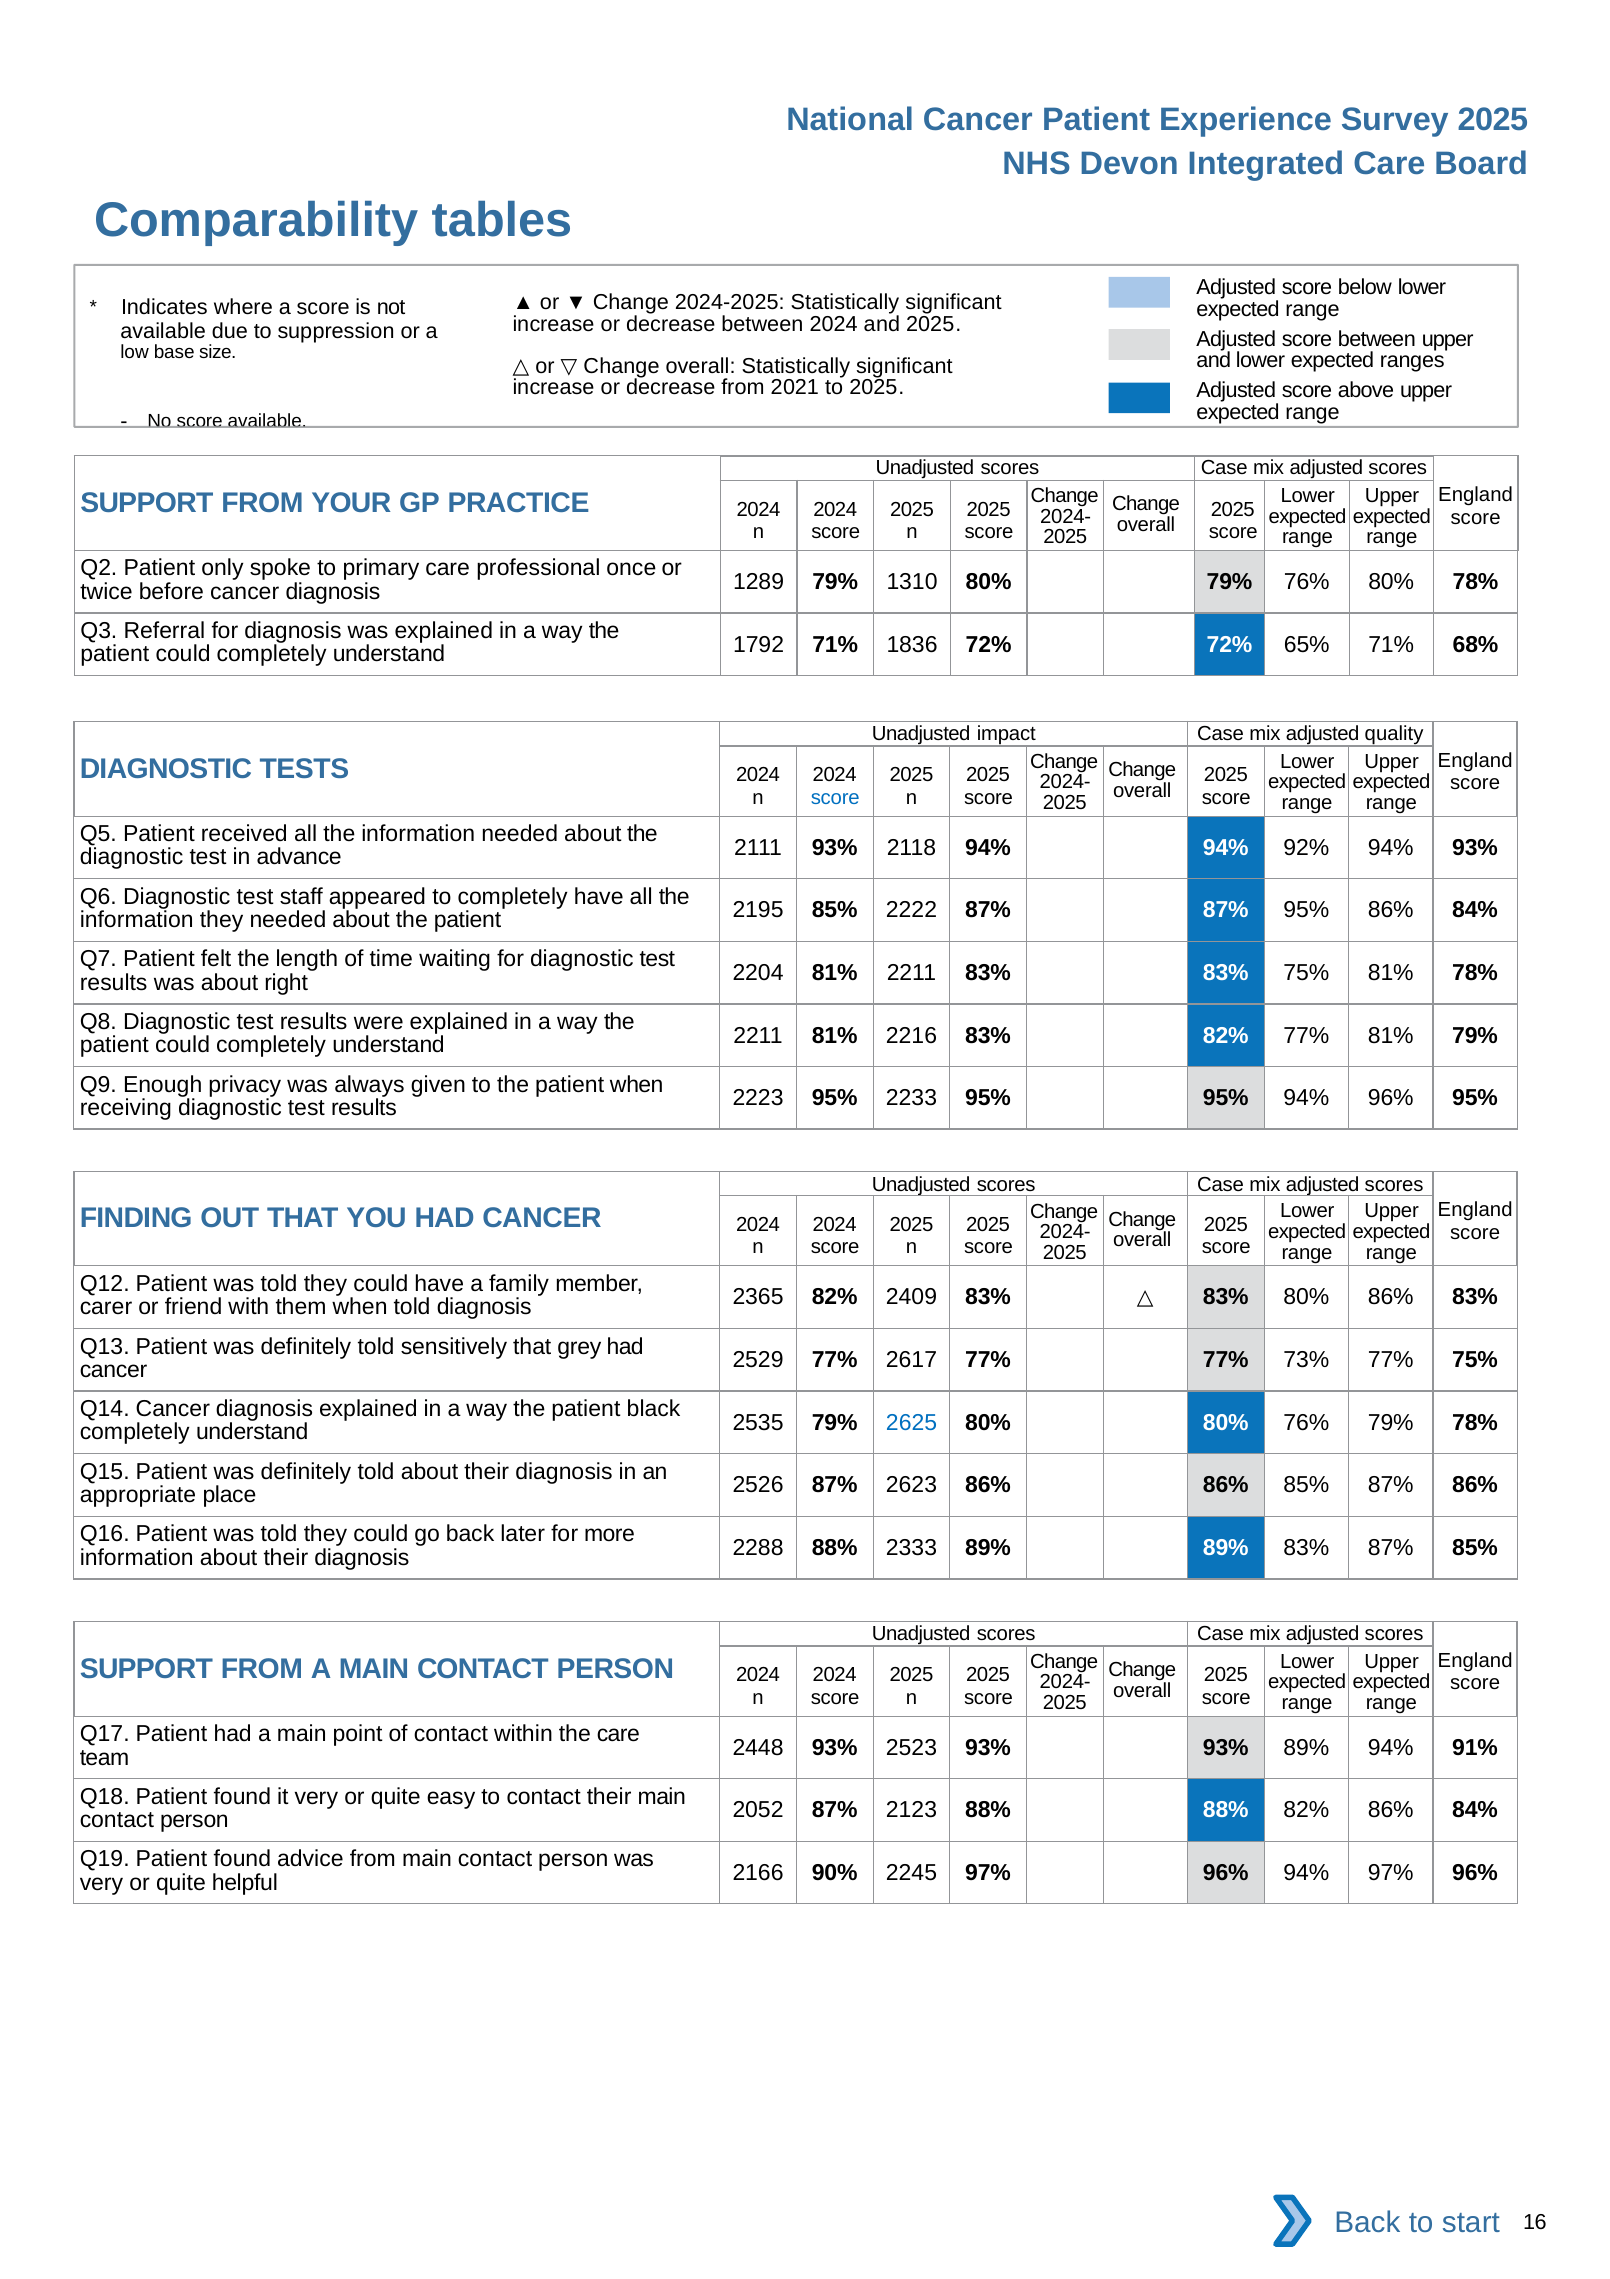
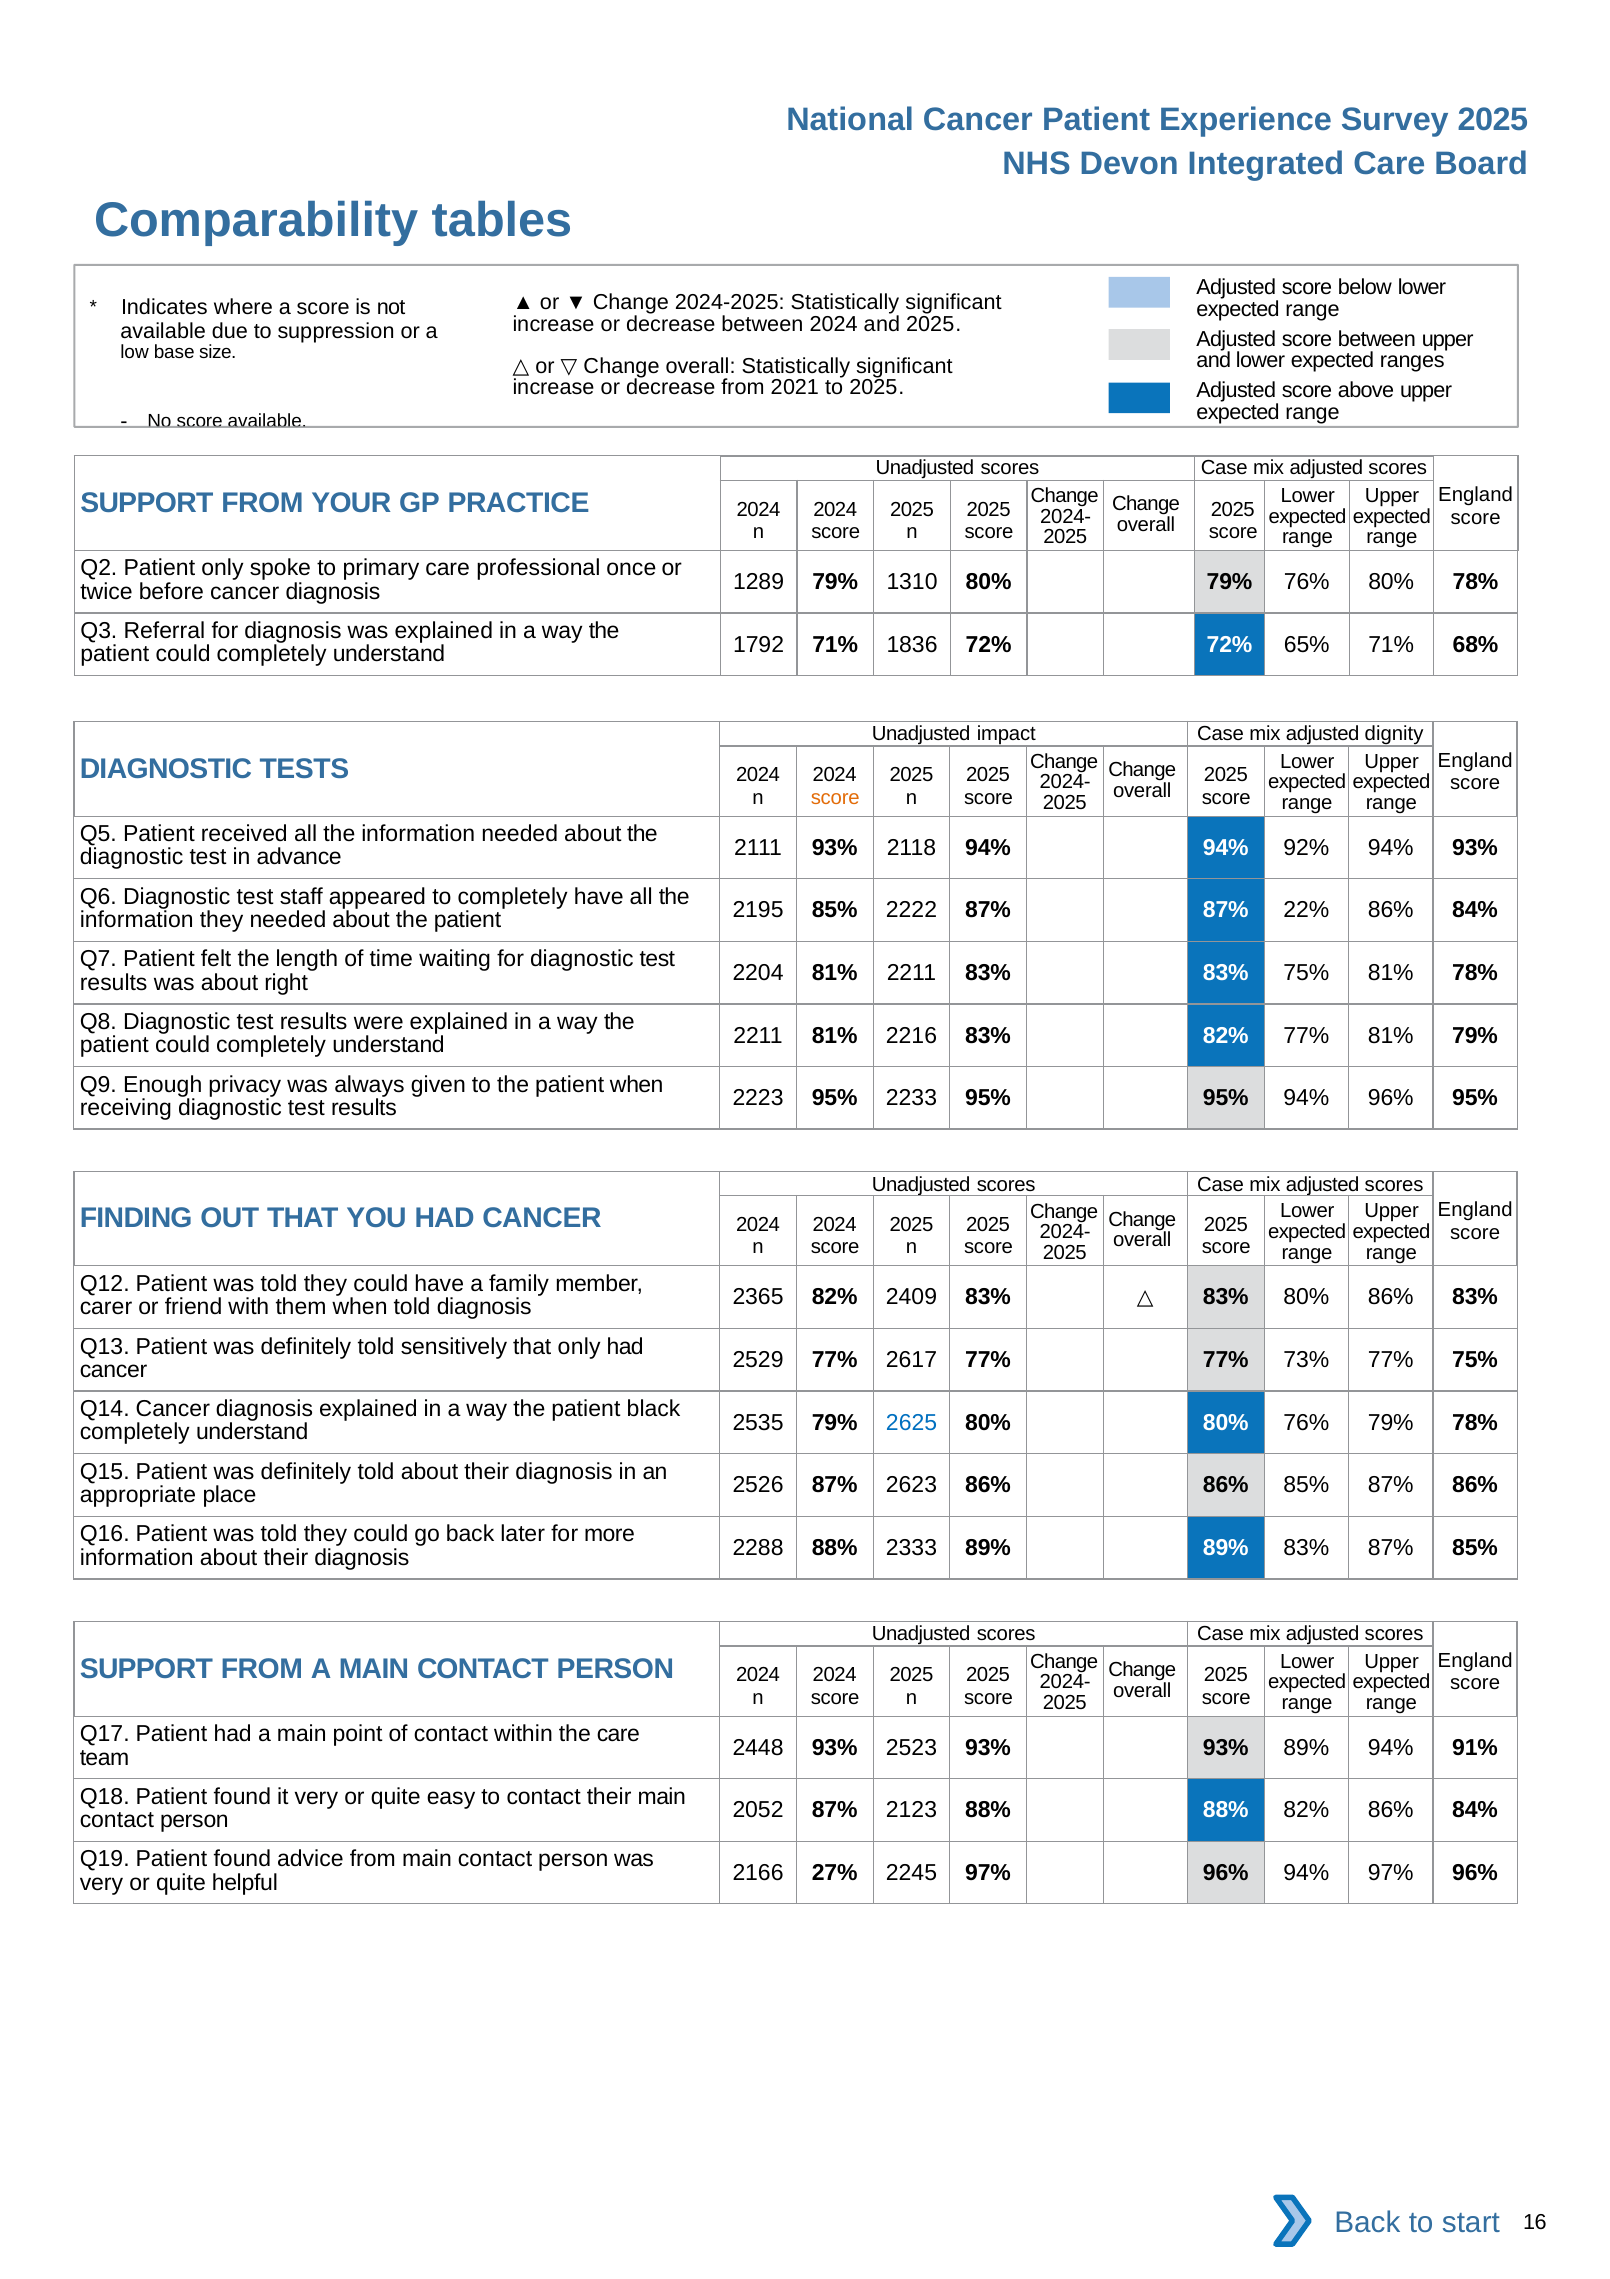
quality: quality -> dignity (1394, 734)
score colour: blue -> orange (835, 797)
87% 95%: 95% -> 22% (1306, 910)
that grey: grey -> only (579, 1346)
90%: 90% -> 27% (835, 1872)
